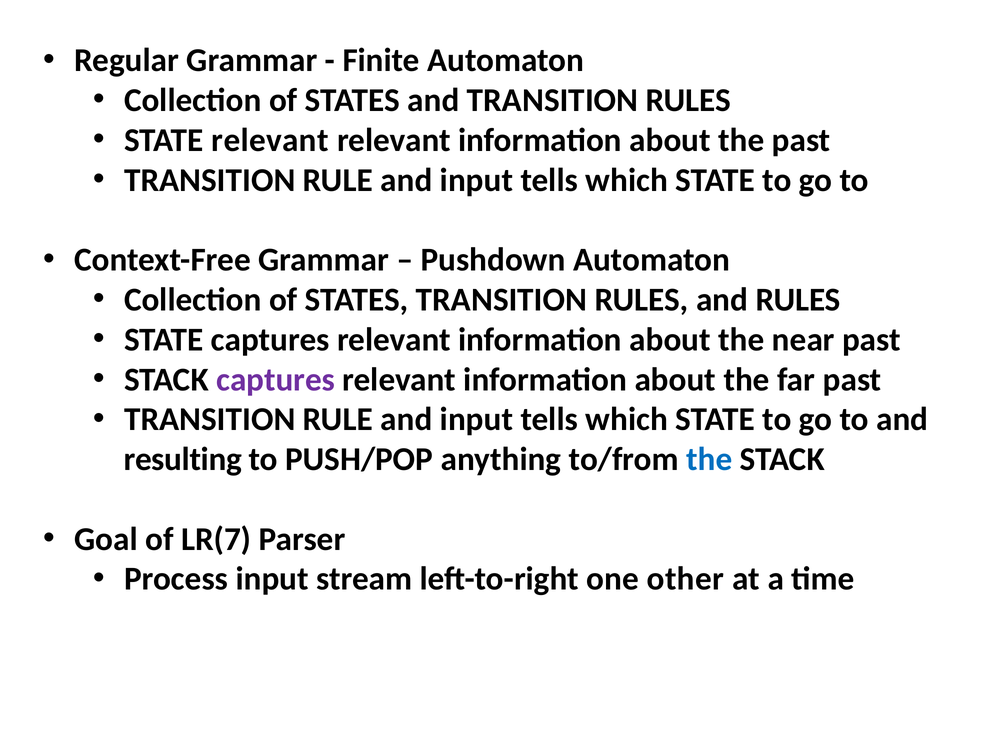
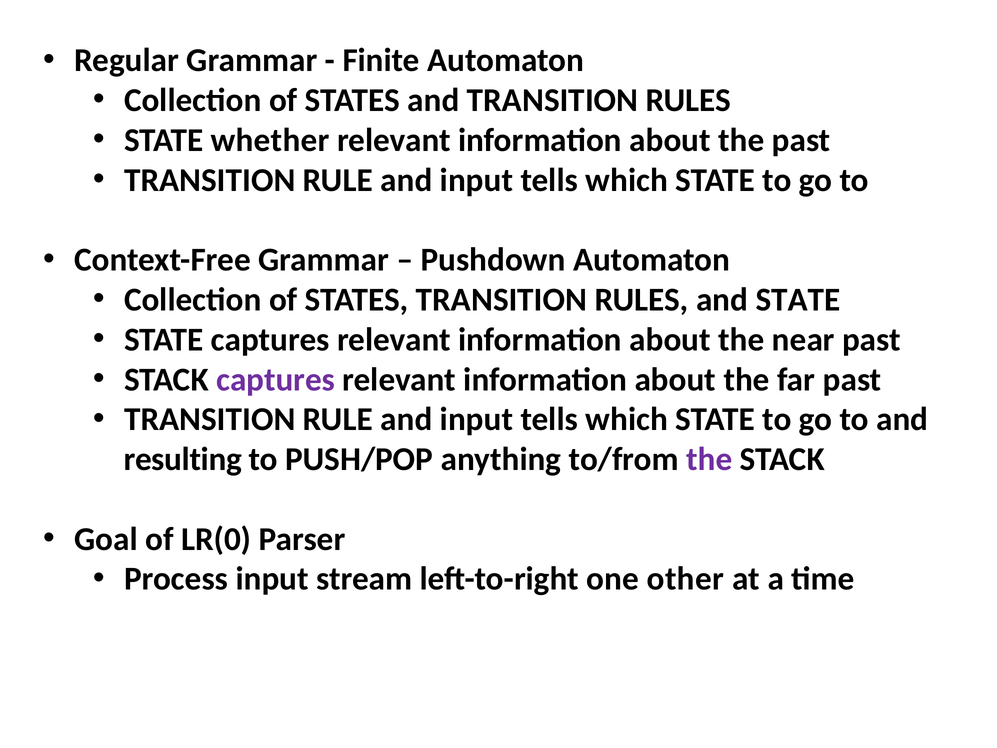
STATE relevant: relevant -> whether (270, 140)
and RULES: RULES -> STATE (798, 300)
the colour: blue -> purple (709, 459)
LR(7: LR(7 -> LR(0 (216, 539)
